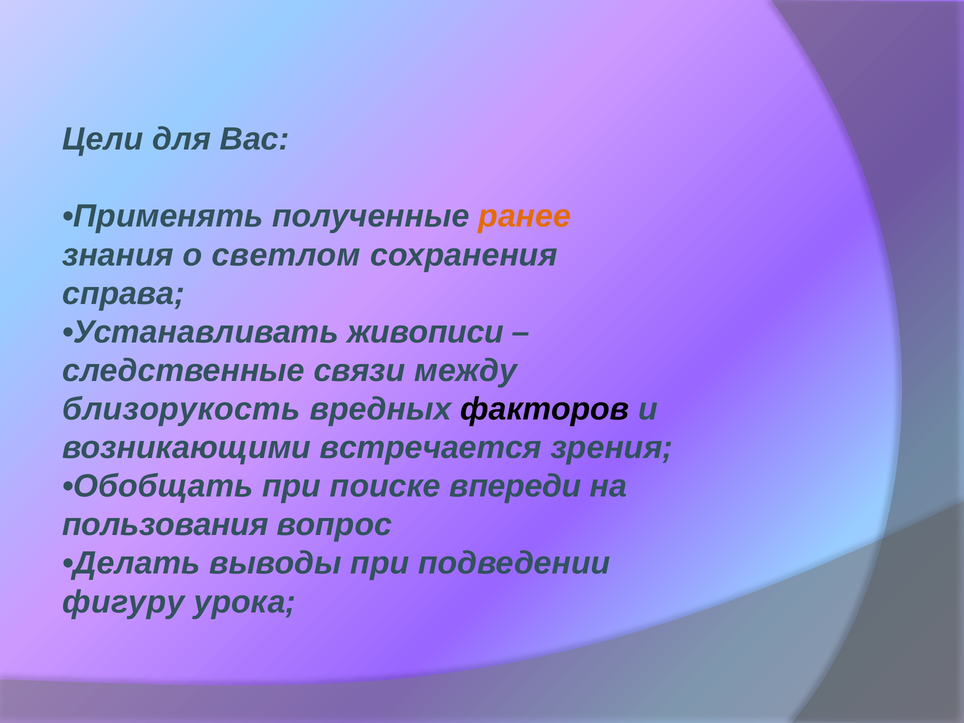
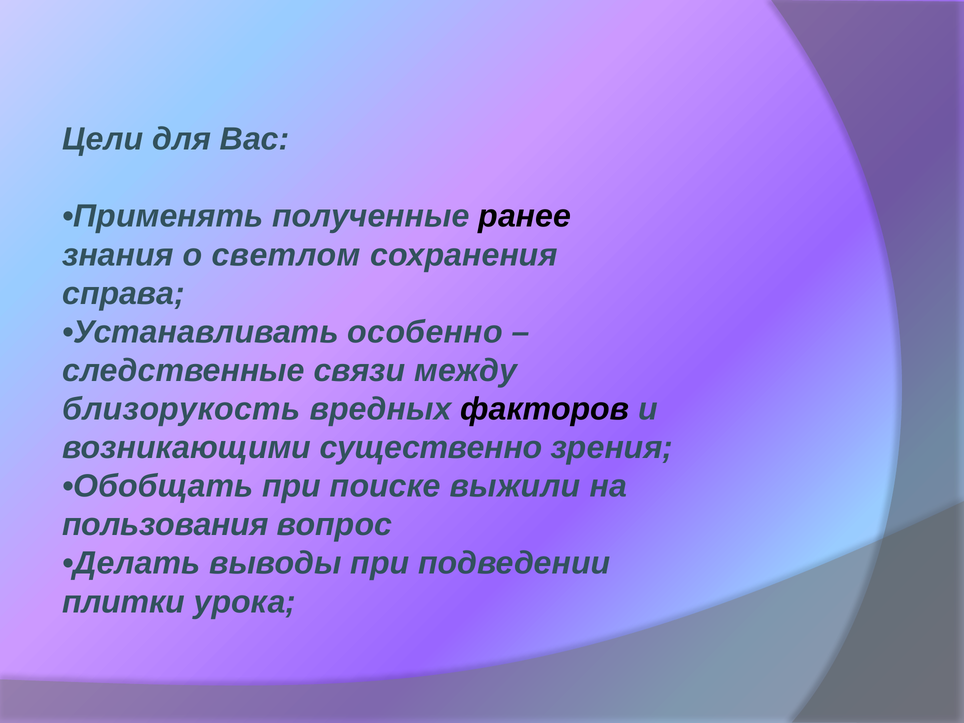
ранее colour: orange -> black (525, 216)
живописи: живописи -> особенно (425, 332)
встречается: встречается -> существенно (431, 448)
впереди: впереди -> выжили (515, 486)
фигуру: фигуру -> плитки (124, 602)
